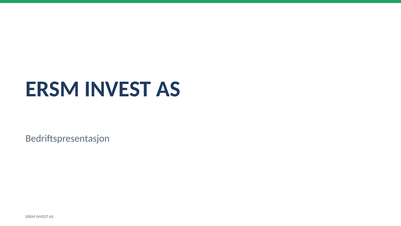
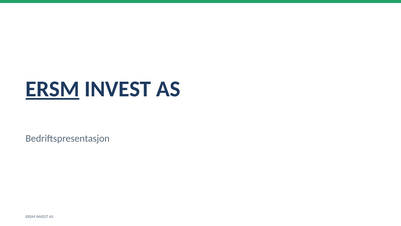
ERSM underline: none -> present (52, 89)
